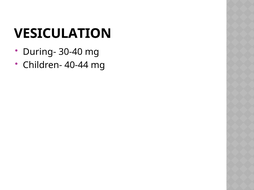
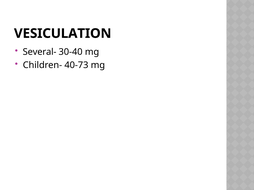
During-: During- -> Several- (40, 52)
40-44: 40-44 -> 40-73 (76, 65)
